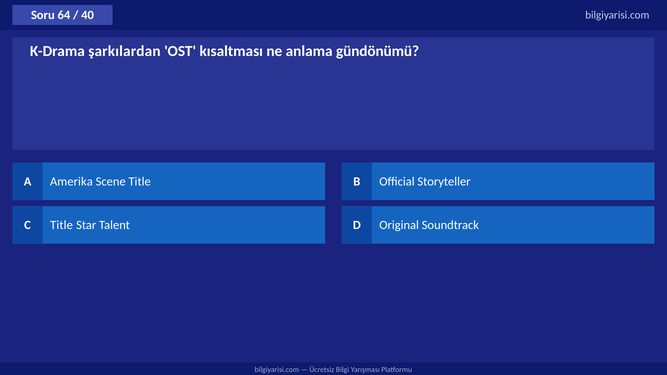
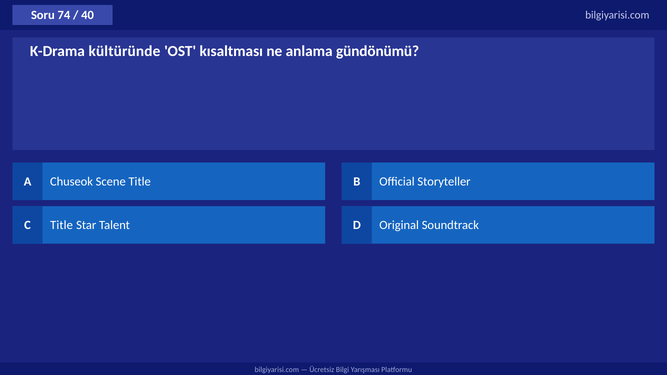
64: 64 -> 74 (64, 15)
şarkılardan: şarkılardan -> kültüründe (124, 51)
Amerika: Amerika -> Chuseok (71, 182)
